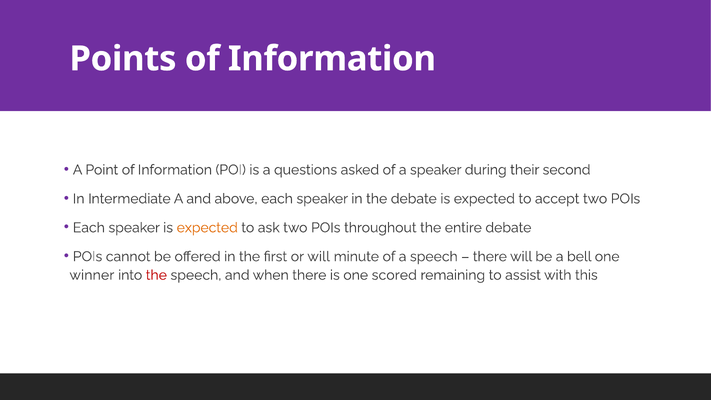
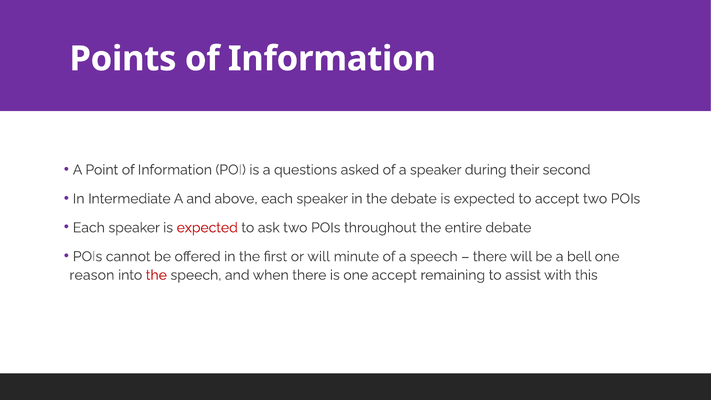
expected colour: orange -> red (207, 228)
winner: winner -> reason (92, 275)
one scored: scored -> accept (394, 275)
